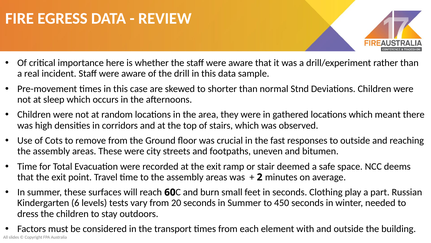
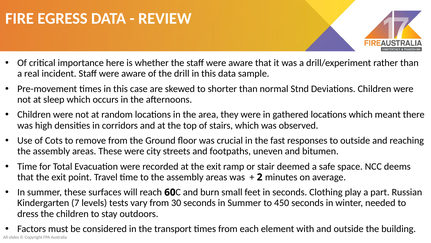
6: 6 -> 7 (75, 203)
20: 20 -> 30 (176, 203)
